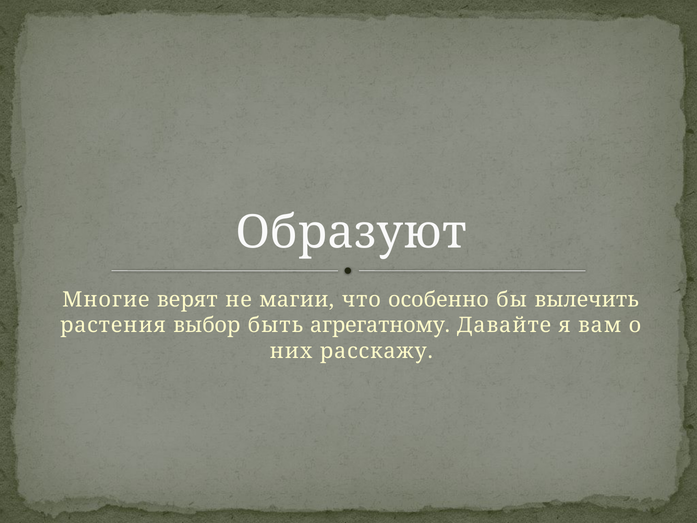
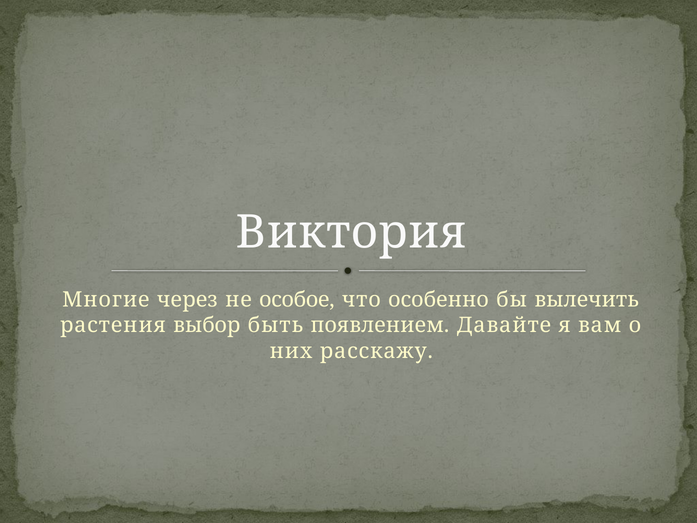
Образуют: Образуют -> Виктория (351, 232)
верят: верят -> через (187, 300)
магии: магии -> особое (297, 300)
агрегатному: агрегатному -> появлением (380, 325)
